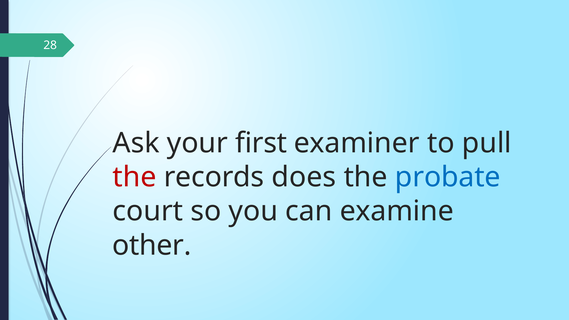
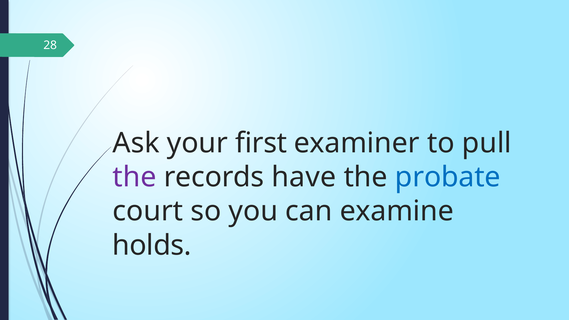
the colour: red -> purple (135, 177)
does: does -> have (304, 177)
other: other -> holds (152, 245)
